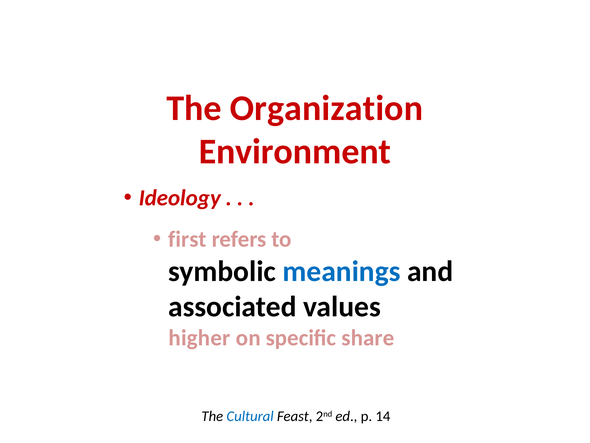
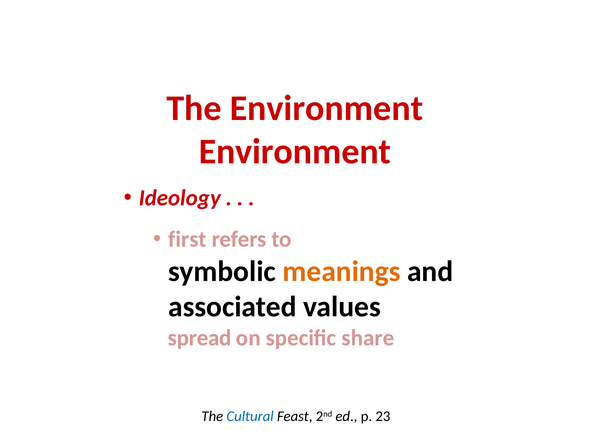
The Organization: Organization -> Environment (326, 108)
meanings colour: blue -> orange (342, 271)
higher: higher -> spread (200, 337)
14: 14 -> 23 (383, 416)
